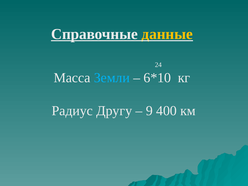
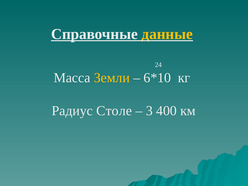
Земли colour: light blue -> yellow (112, 78)
Другу: Другу -> Столе (114, 111)
9: 9 -> 3 (149, 111)
